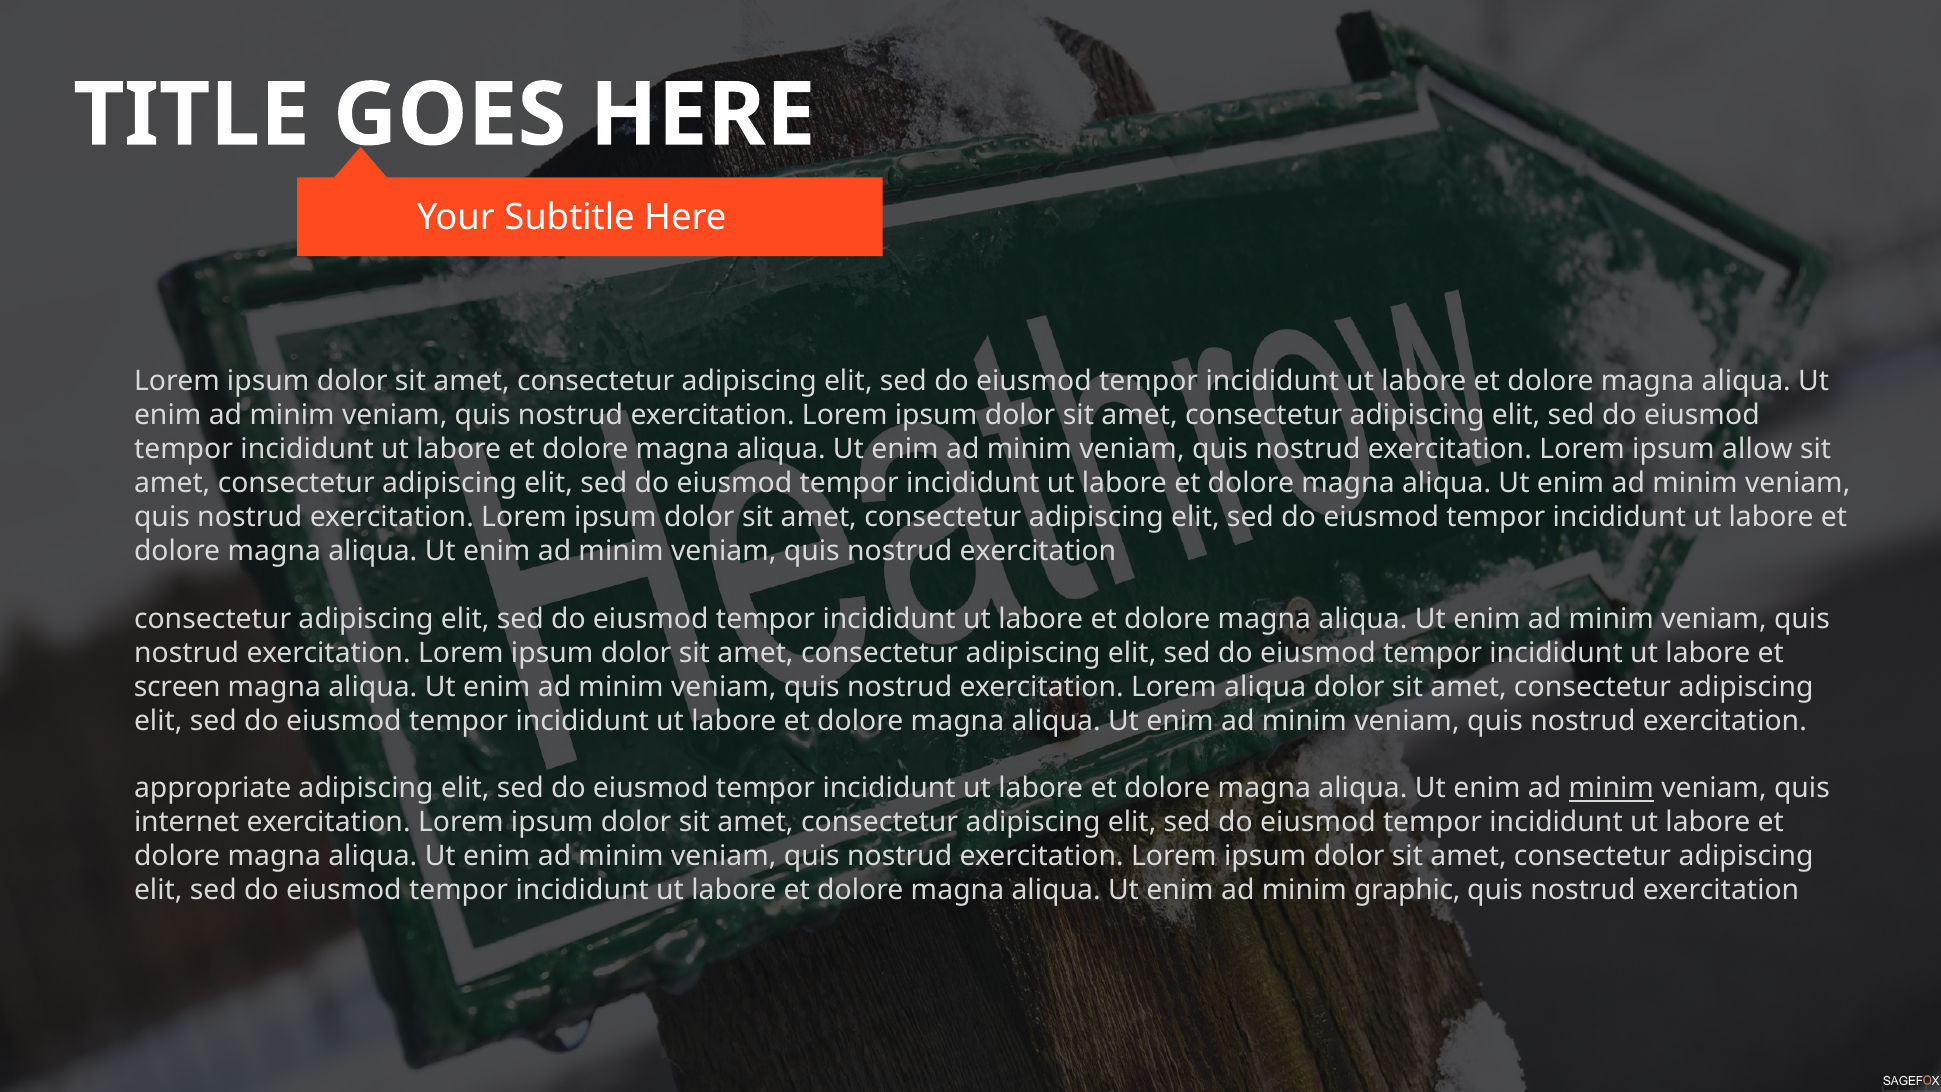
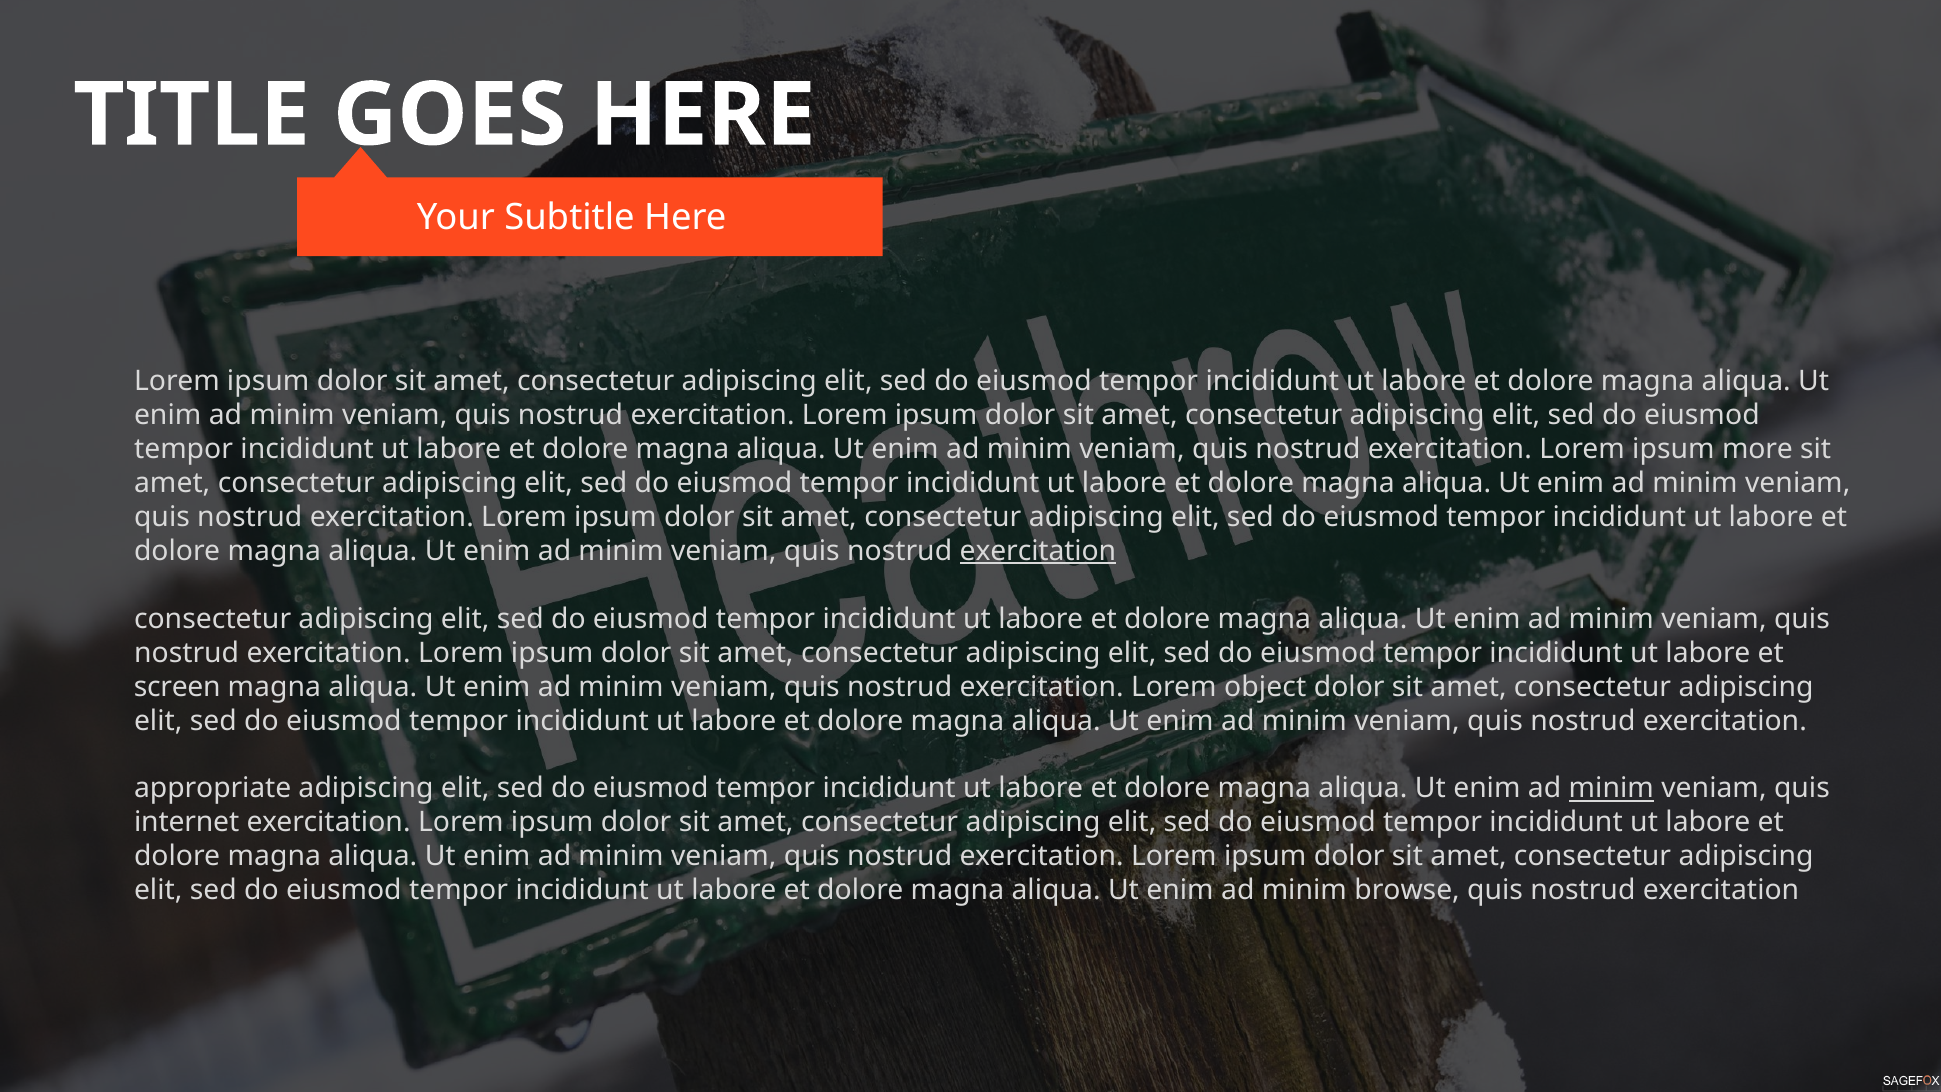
allow: allow -> more (1757, 449)
exercitation underline: none -> present (1038, 551)
Lorem aliqua: aliqua -> object (1265, 687)
graphic: graphic -> browse (1407, 890)
